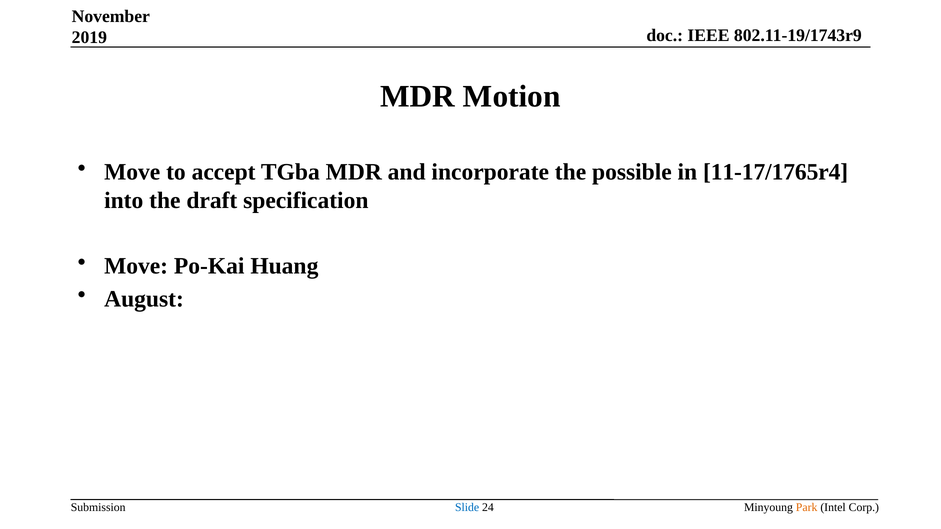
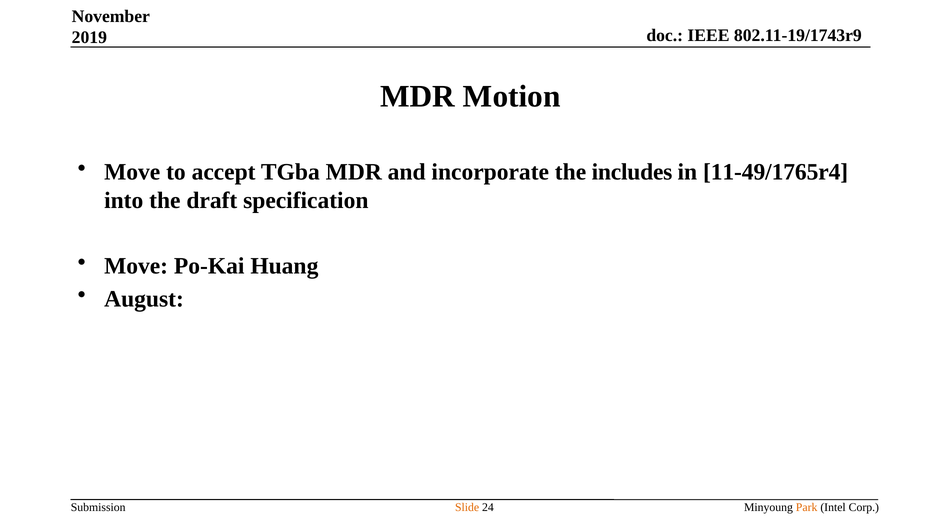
possible: possible -> includes (632, 172)
11-17/1765r4: 11-17/1765r4 -> 11-49/1765r4 (776, 172)
Slide colour: blue -> orange (467, 508)
